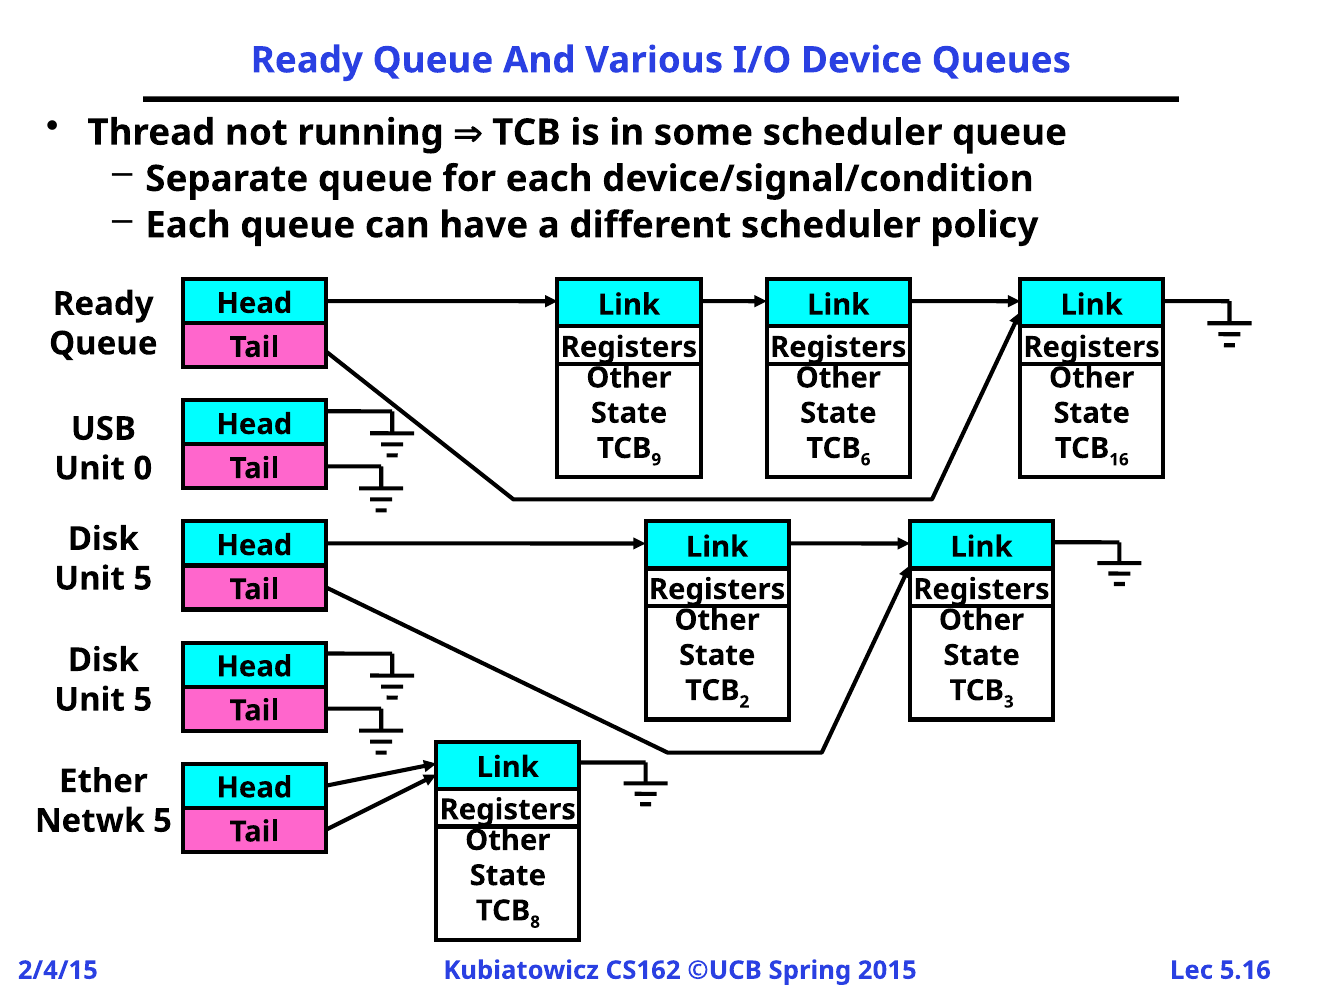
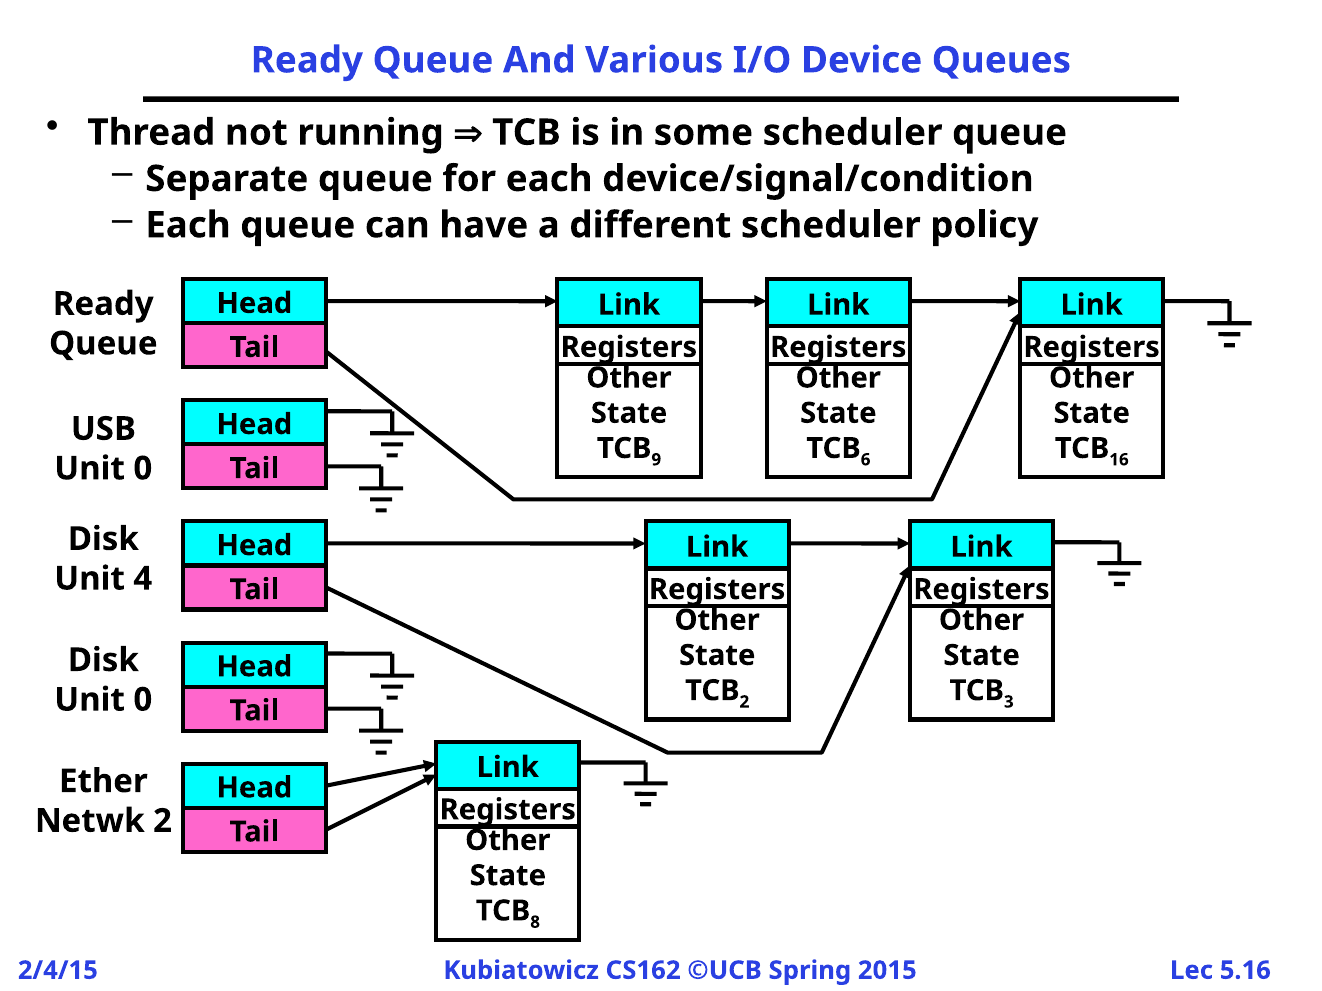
5: 5 -> 4 (143, 579)
5: 5 -> 0 (143, 700)
Netwk 5: 5 -> 2 (163, 821)
